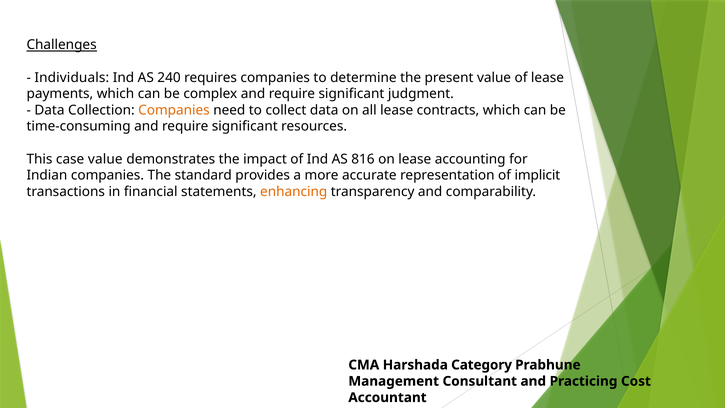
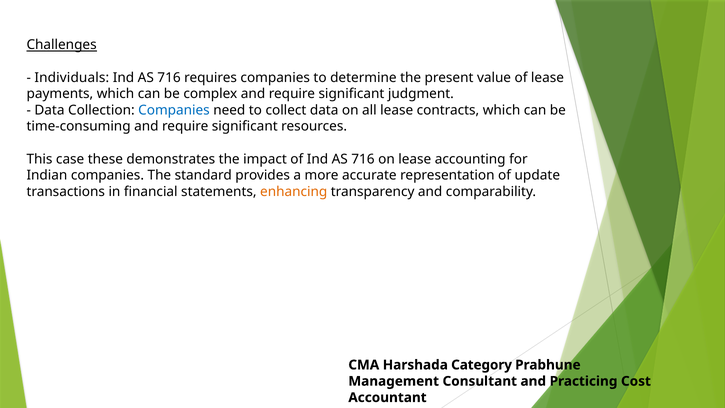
240: 240 -> 716 (169, 78)
Companies colour: orange -> blue (174, 110)
case value: value -> these (105, 159)
of Ind AS 816: 816 -> 716 (363, 159)
implicit: implicit -> update (537, 175)
